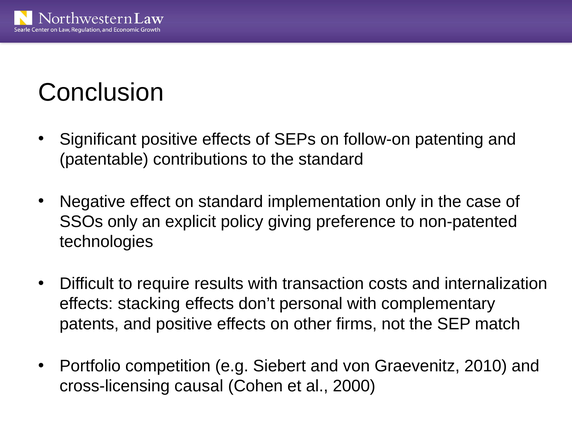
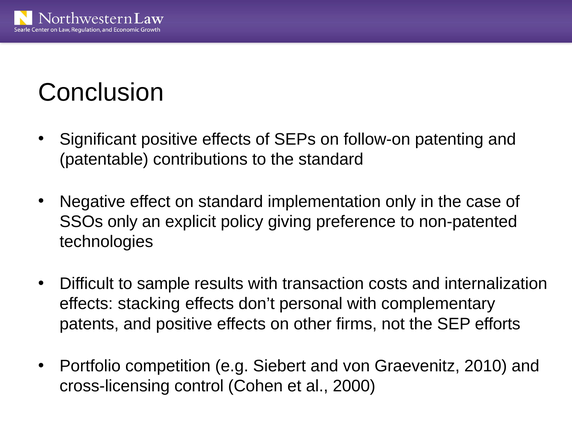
require: require -> sample (163, 284)
match: match -> efforts (498, 324)
causal: causal -> control (199, 386)
